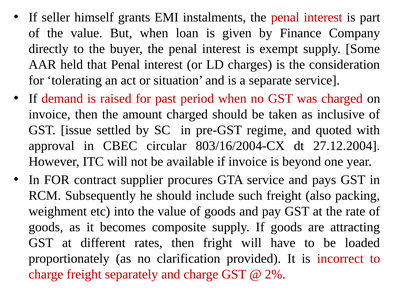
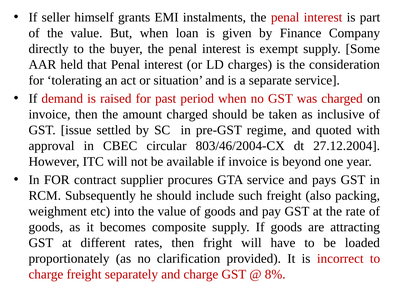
803/16/2004-CX: 803/16/2004-CX -> 803/46/2004-CX (240, 146)
2%: 2% -> 8% (275, 275)
